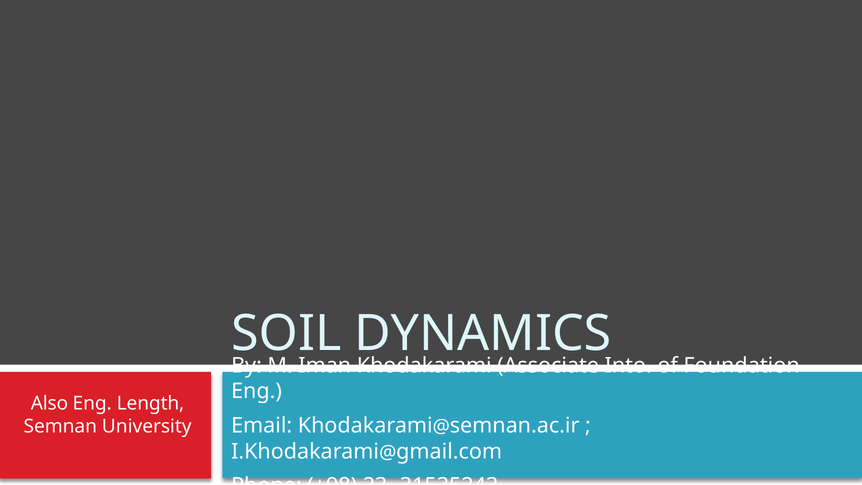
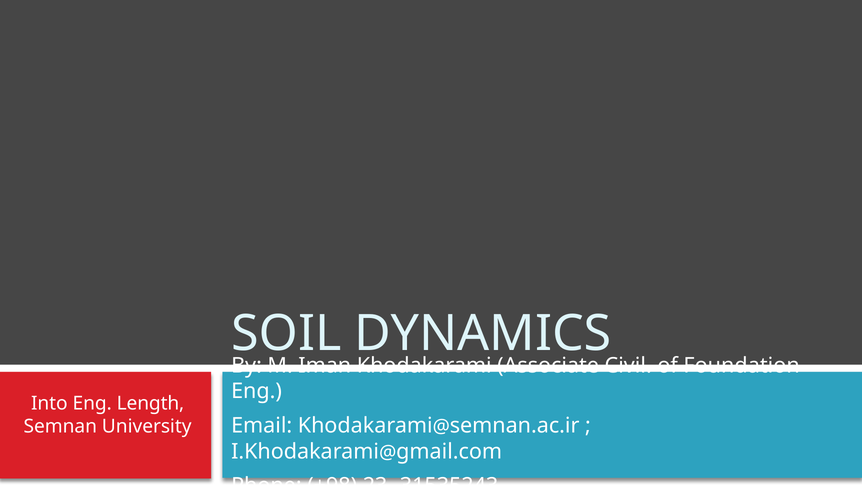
Into: Into -> Civil (628, 365)
Also: Also -> Into (49, 403)
